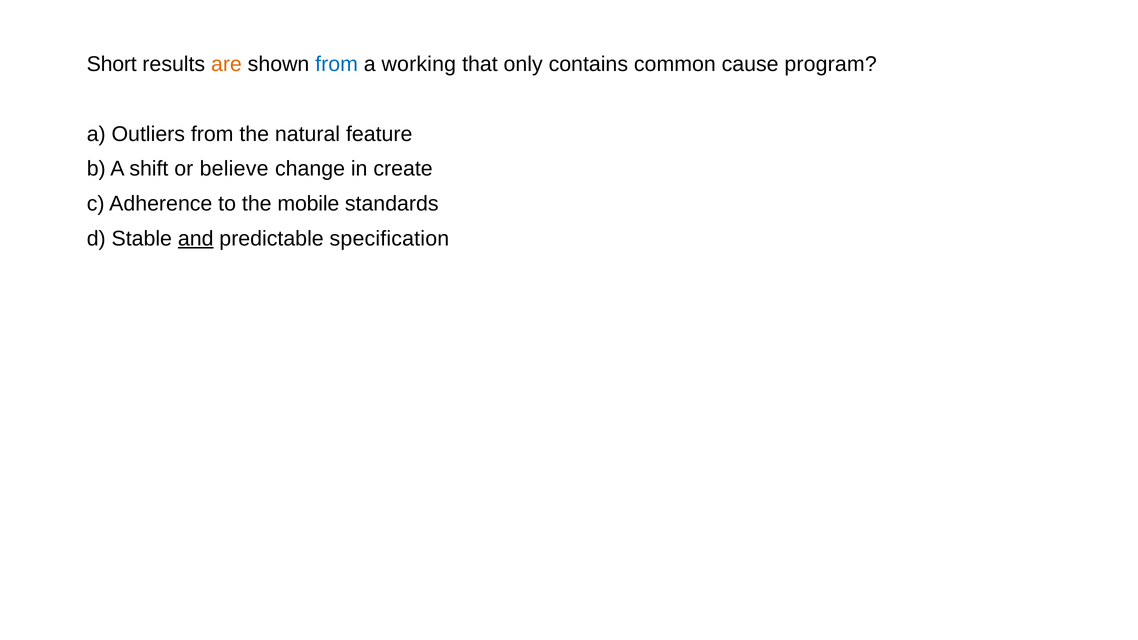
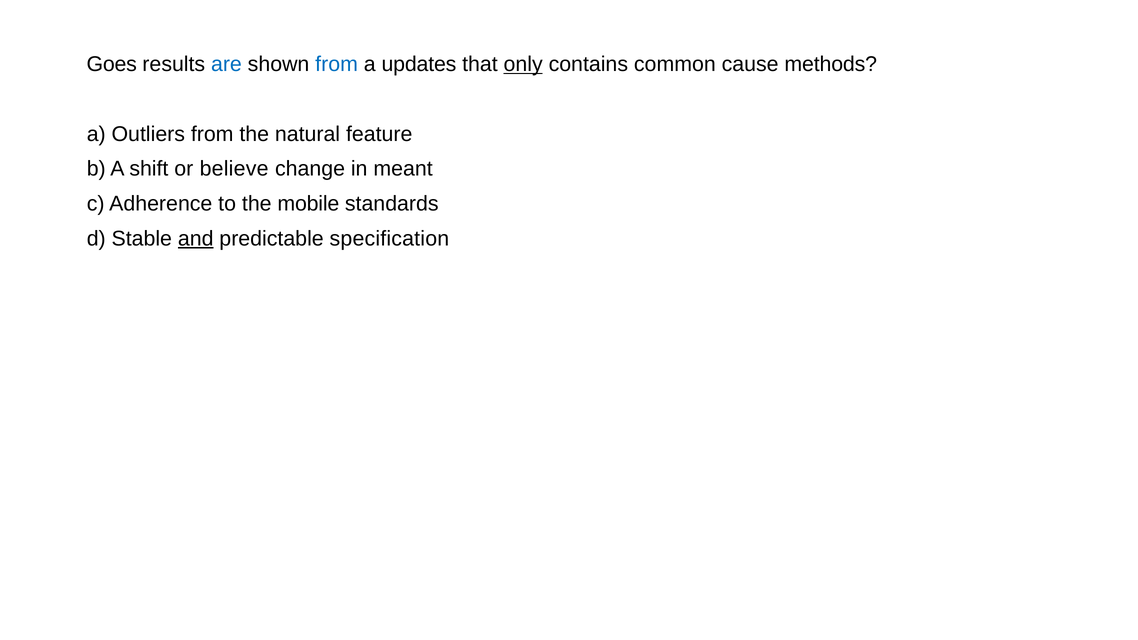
Short: Short -> Goes (112, 64)
are colour: orange -> blue (226, 64)
working: working -> updates (419, 64)
only underline: none -> present (523, 64)
program: program -> methods (831, 64)
create: create -> meant (403, 169)
